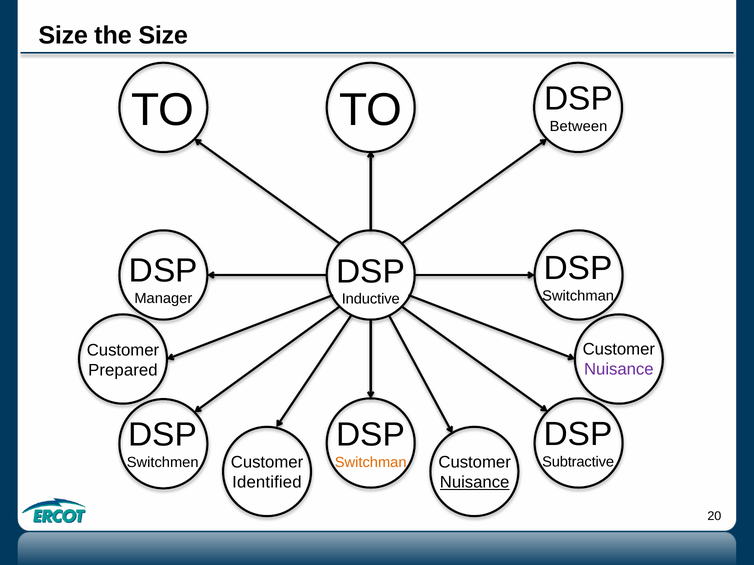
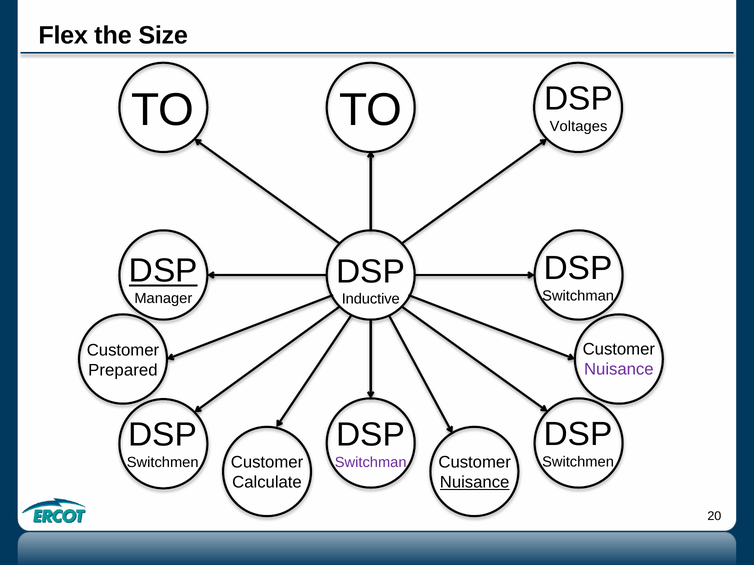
Size: Size -> Flex (63, 36)
Between: Between -> Voltages (579, 127)
DSP underline: none -> present (163, 271)
Subtractive: Subtractive -> Switchmen (578, 462)
Switchman colour: orange -> purple (371, 463)
Identified: Identified -> Calculate (267, 483)
